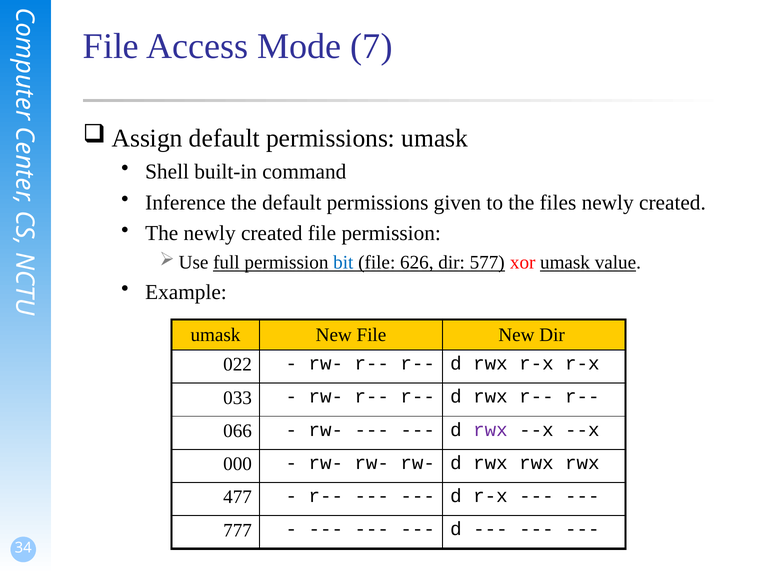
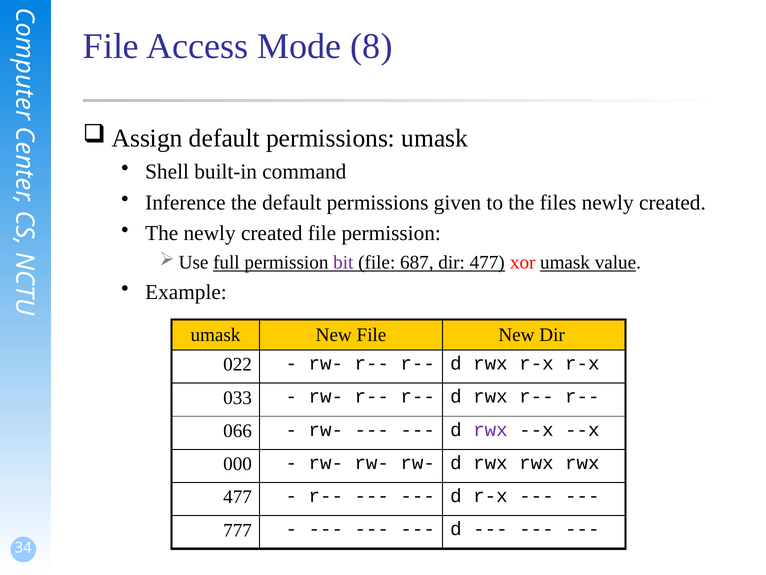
7: 7 -> 8 (371, 46)
bit colour: blue -> purple (343, 262)
626: 626 -> 687 (417, 262)
dir 577: 577 -> 477 (487, 262)
